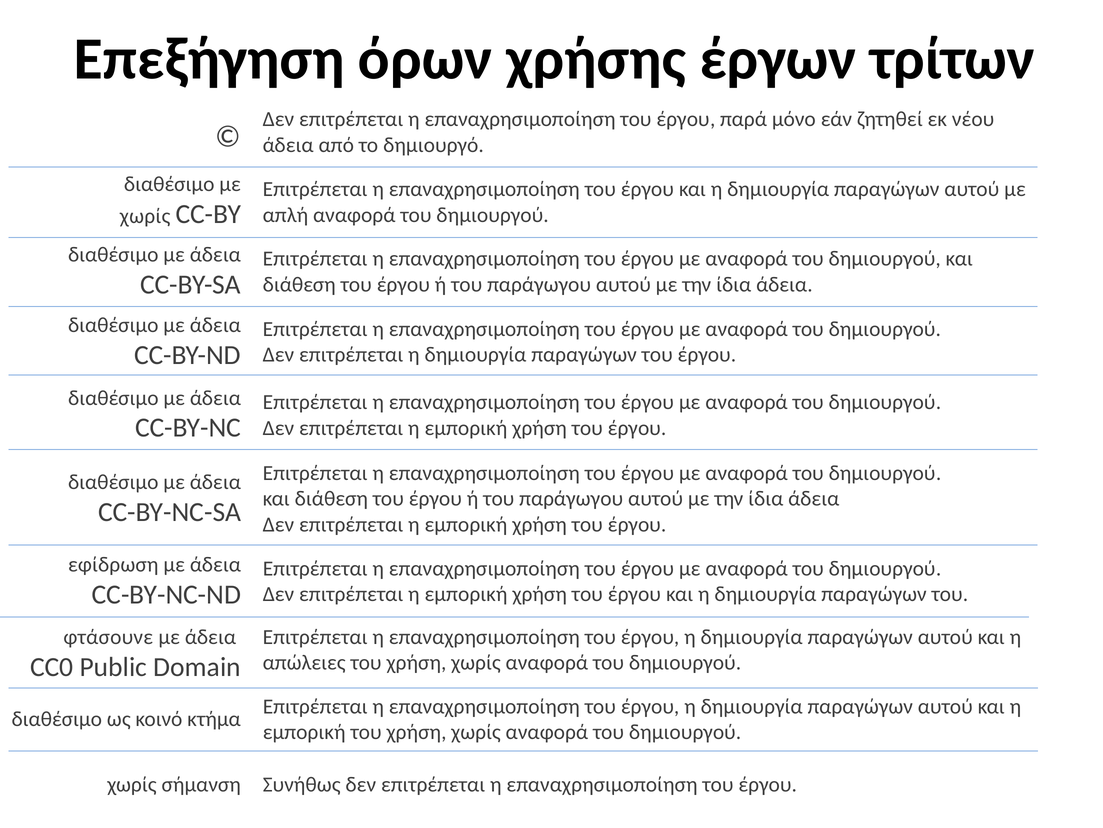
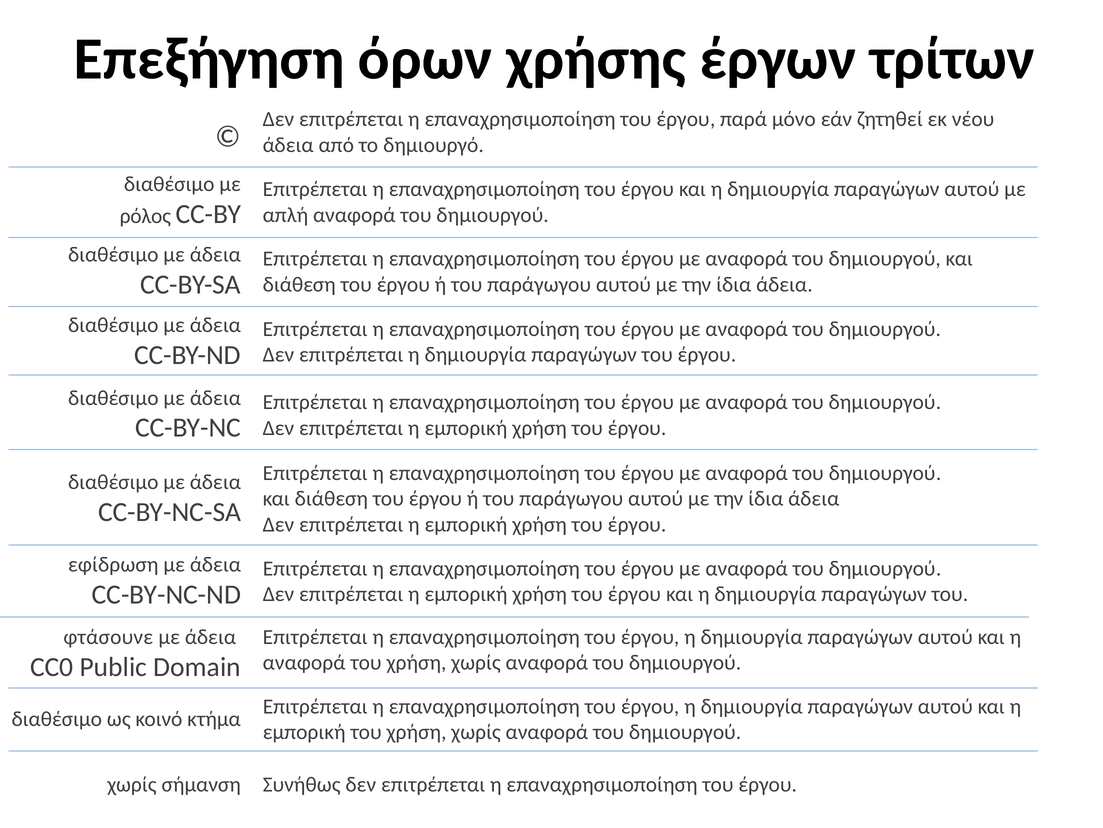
χωρίς: χωρίς -> ρόλος (145, 216)
απώλειες: απώλειες -> αναφορά (304, 662)
